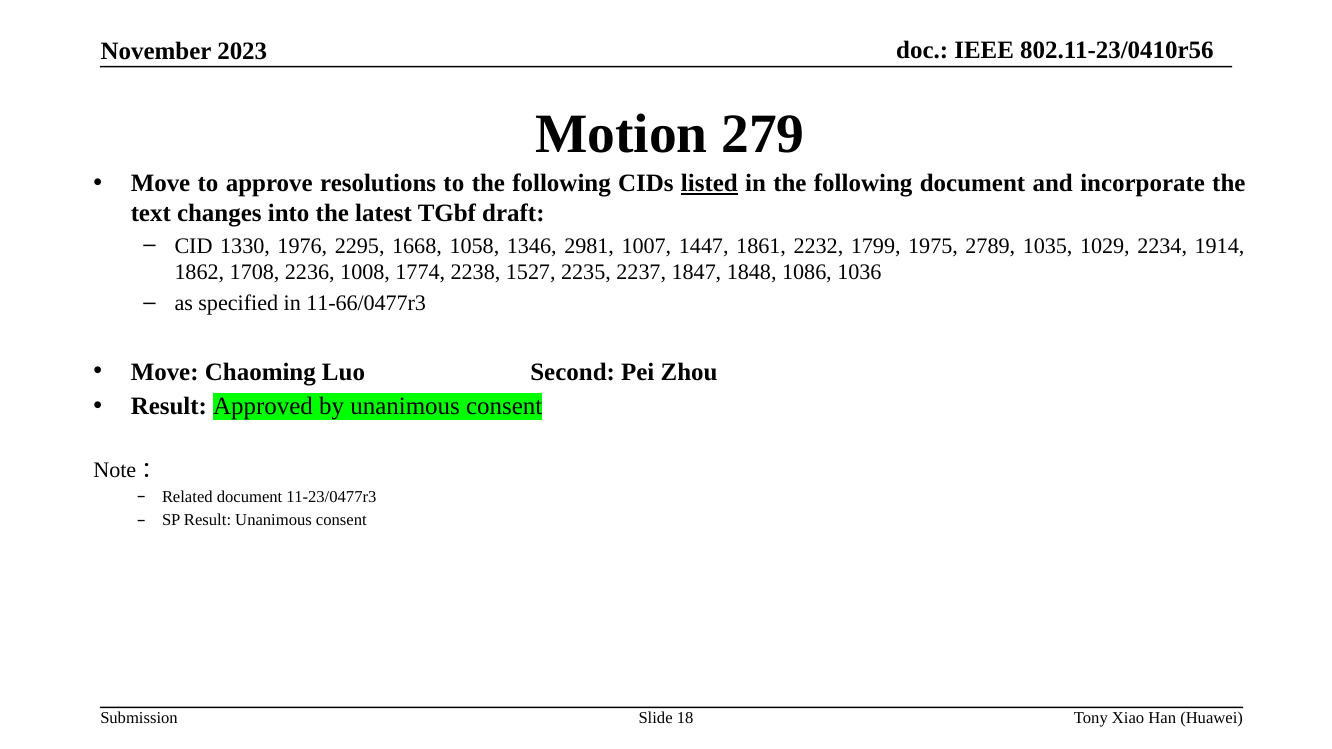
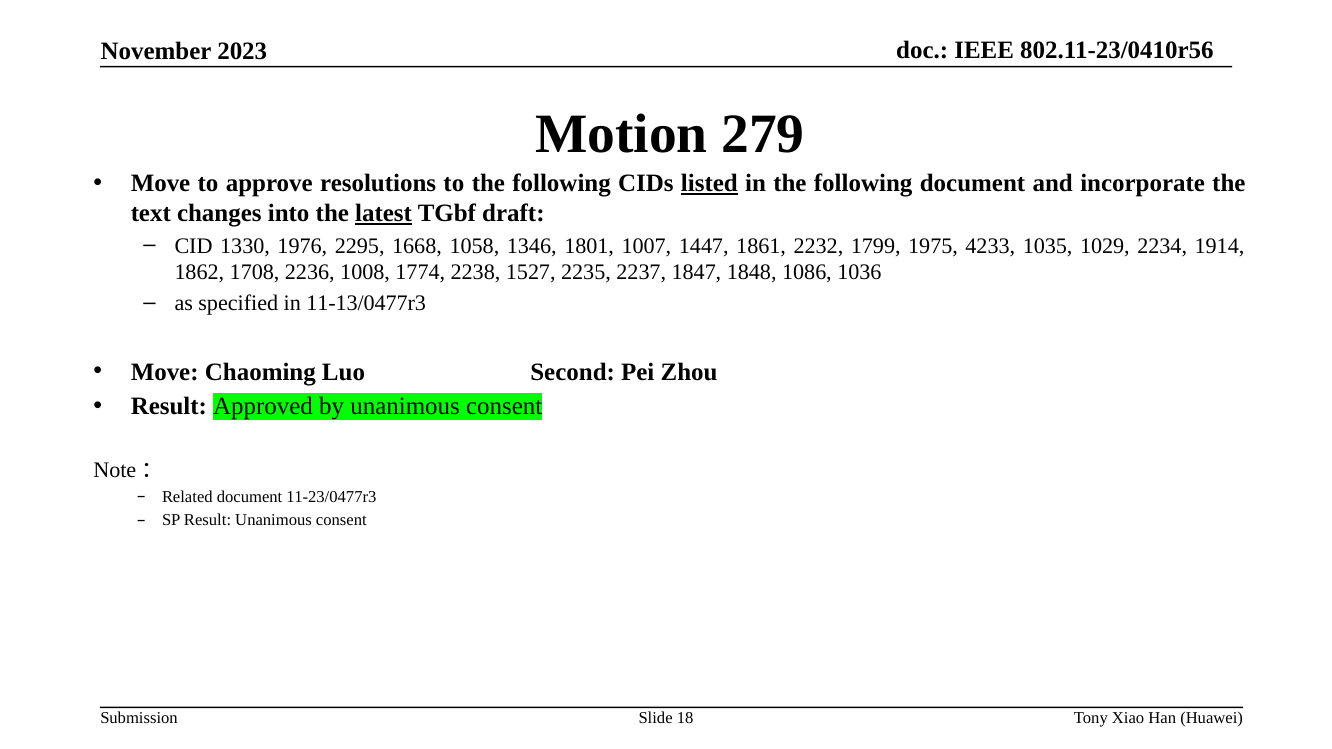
latest underline: none -> present (384, 213)
2981: 2981 -> 1801 (589, 246)
2789: 2789 -> 4233 (990, 246)
11-66/0477r3: 11-66/0477r3 -> 11-13/0477r3 (366, 303)
